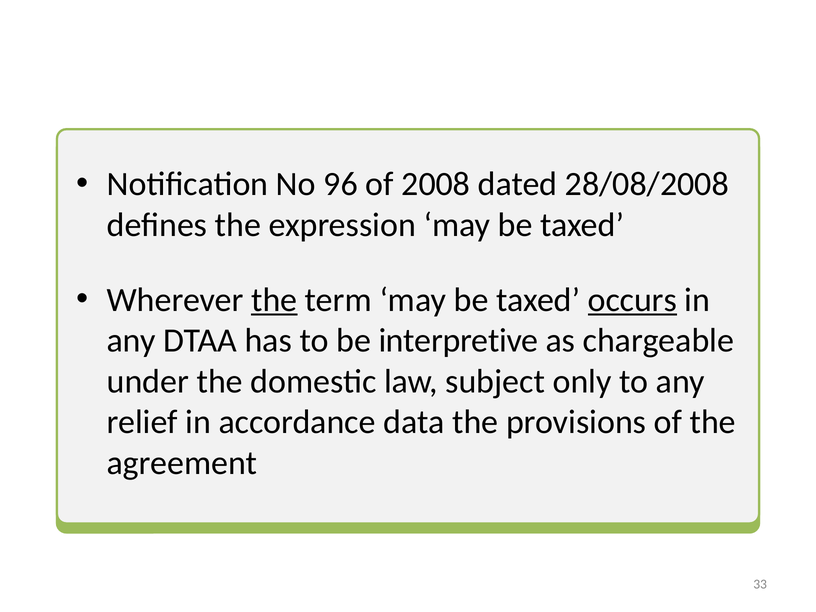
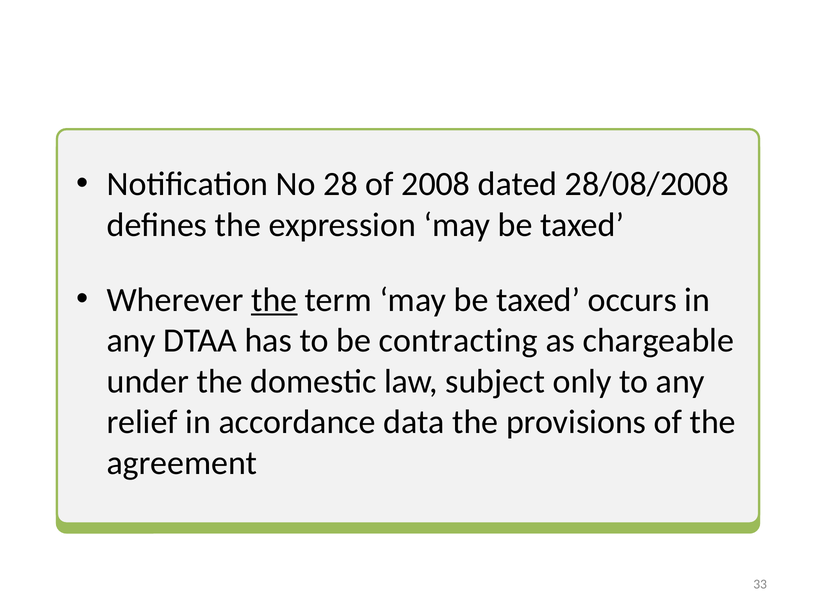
96: 96 -> 28 (341, 184)
occurs underline: present -> none (632, 300)
interpretive: interpretive -> contracting (458, 341)
